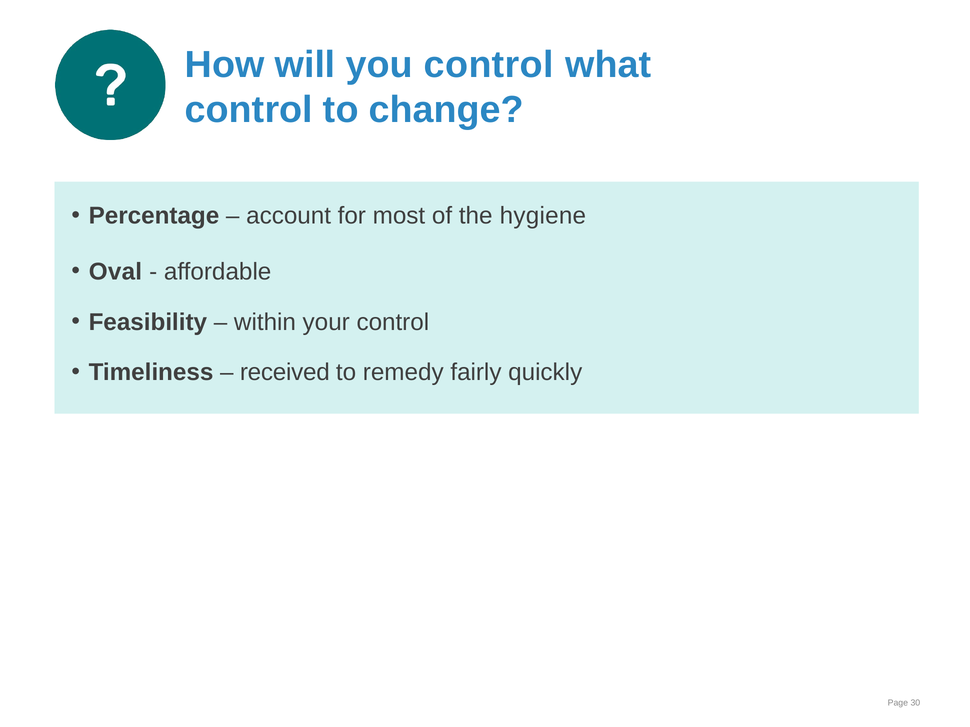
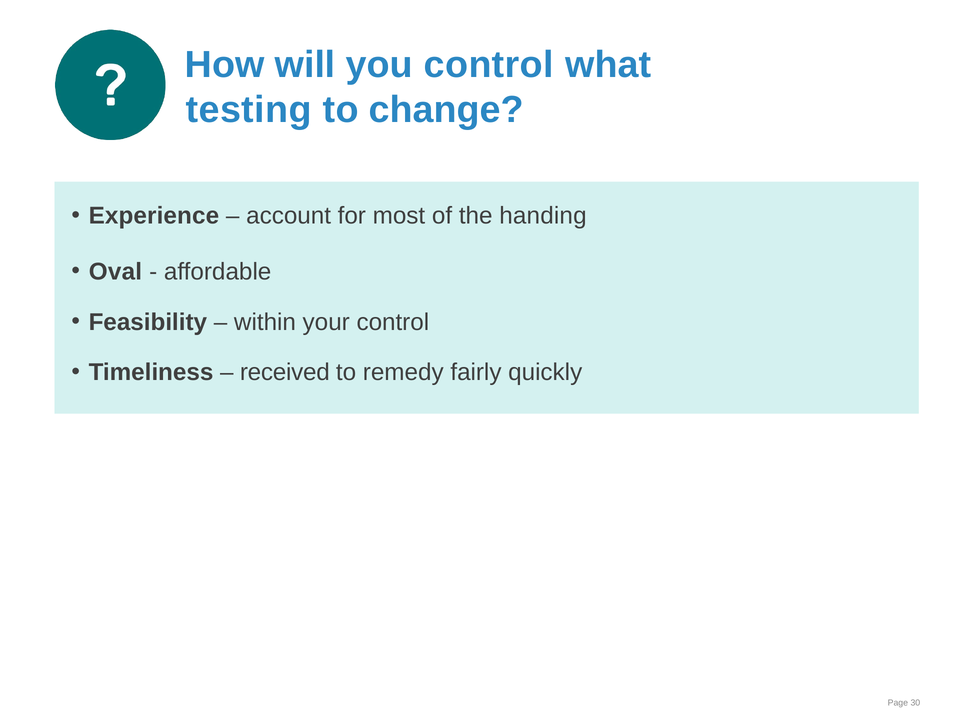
control: control -> testing (249, 110)
Percentage: Percentage -> Experience (154, 216)
hygiene: hygiene -> handing (543, 216)
